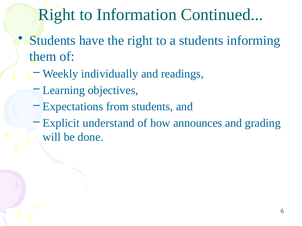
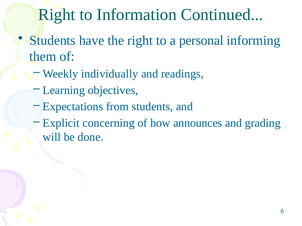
a students: students -> personal (201, 40)
understand: understand -> concerning (109, 123)
